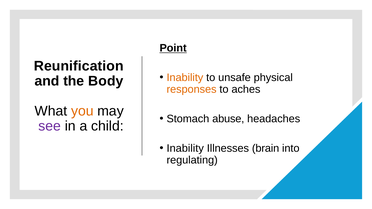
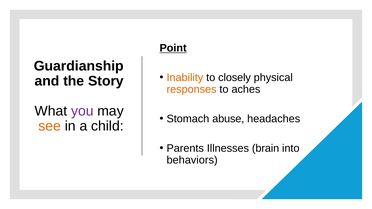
Reunification: Reunification -> Guardianship (79, 66)
unsafe: unsafe -> closely (235, 78)
Body: Body -> Story (106, 81)
you colour: orange -> purple (82, 111)
see colour: purple -> orange (50, 126)
Inability: Inability -> Parents (185, 148)
regulating: regulating -> behaviors (192, 160)
